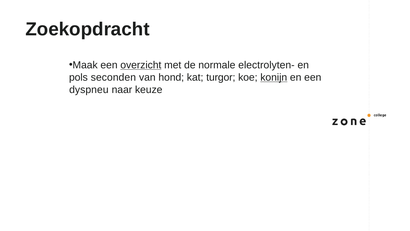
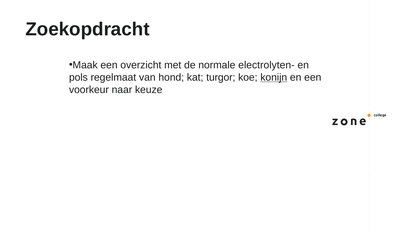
overzicht underline: present -> none (141, 65)
seconden: seconden -> regelmaat (113, 77)
dyspneu: dyspneu -> voorkeur (89, 90)
